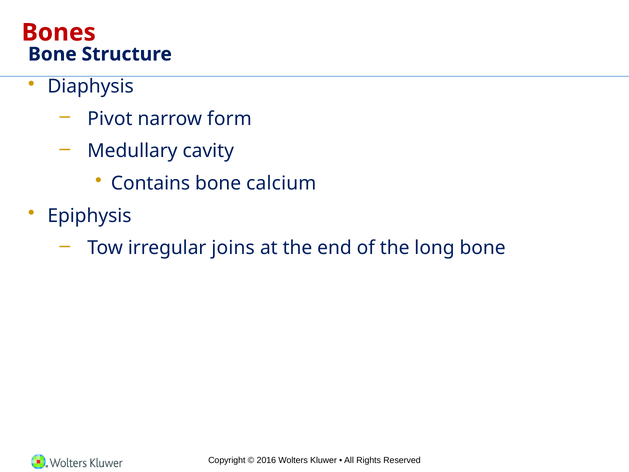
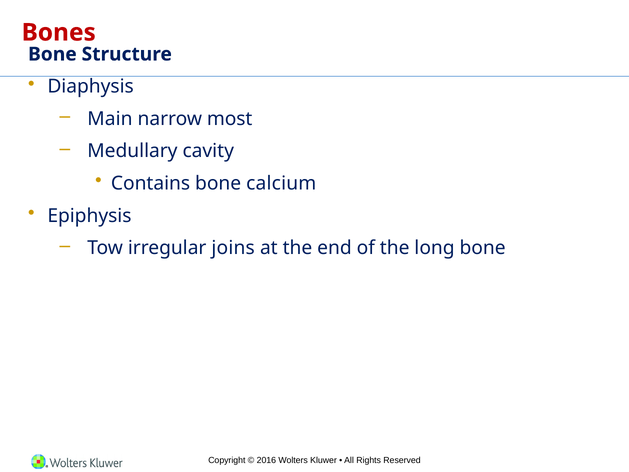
Pivot: Pivot -> Main (110, 119)
form: form -> most (230, 119)
